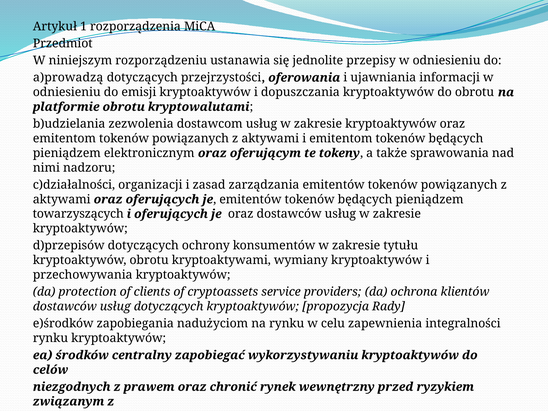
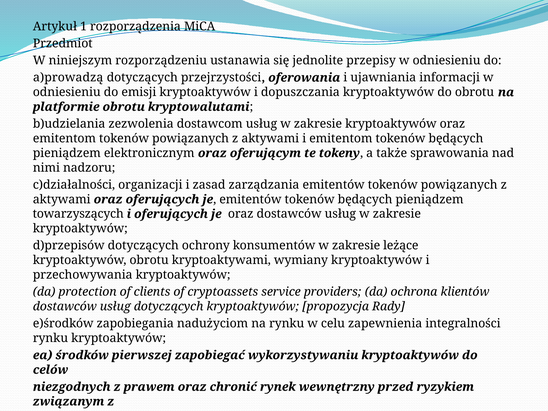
tytułu: tytułu -> leżące (401, 246)
centralny: centralny -> pierwszej (142, 355)
